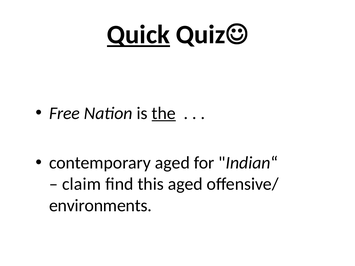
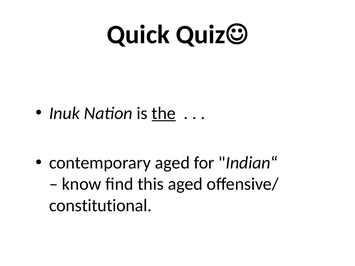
Quick underline: present -> none (138, 35)
Free: Free -> Inuk (64, 113)
claim: claim -> know (82, 184)
environments: environments -> constitutional (100, 206)
